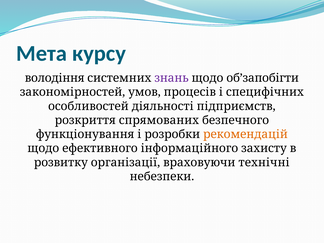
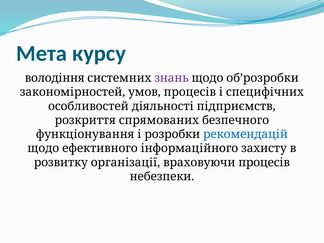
об’запобігти: об’запобігти -> об’розробки (263, 78)
рекомендацій colour: orange -> blue (245, 134)
враховуючи технічні: технічні -> процесів (264, 162)
